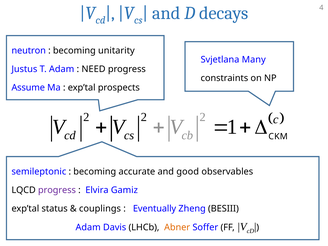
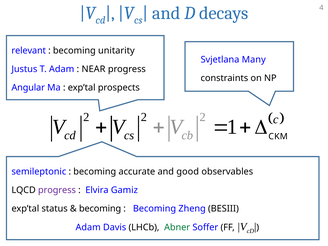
neutron: neutron -> relevant (29, 51)
NEED: NEED -> NEAR (94, 69)
Assume: Assume -> Angular (28, 88)
couplings: couplings -> becoming (100, 209)
Eventually: Eventually -> Becoming (154, 209)
Abner colour: orange -> green (177, 227)
